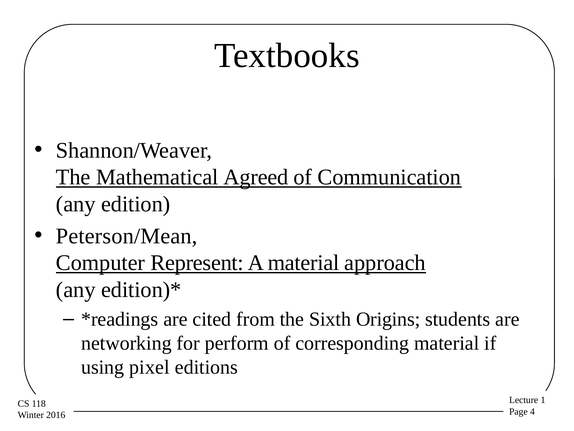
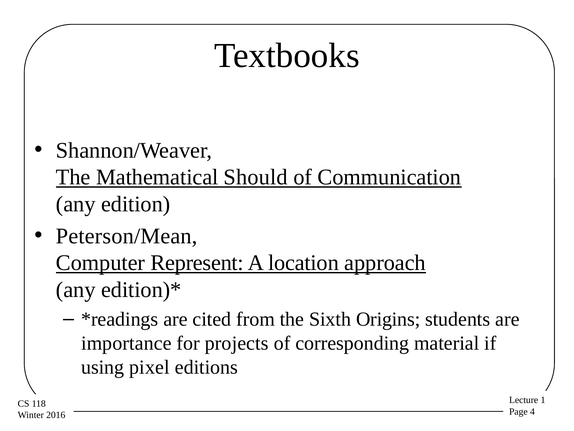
Agreed: Agreed -> Should (256, 177)
A material: material -> location (303, 263)
networking: networking -> importance (126, 343)
perform: perform -> projects (237, 343)
